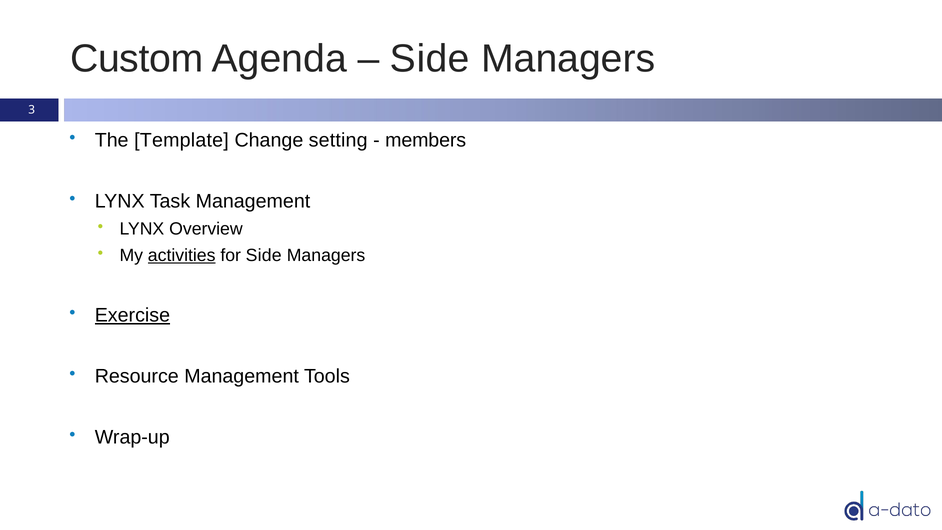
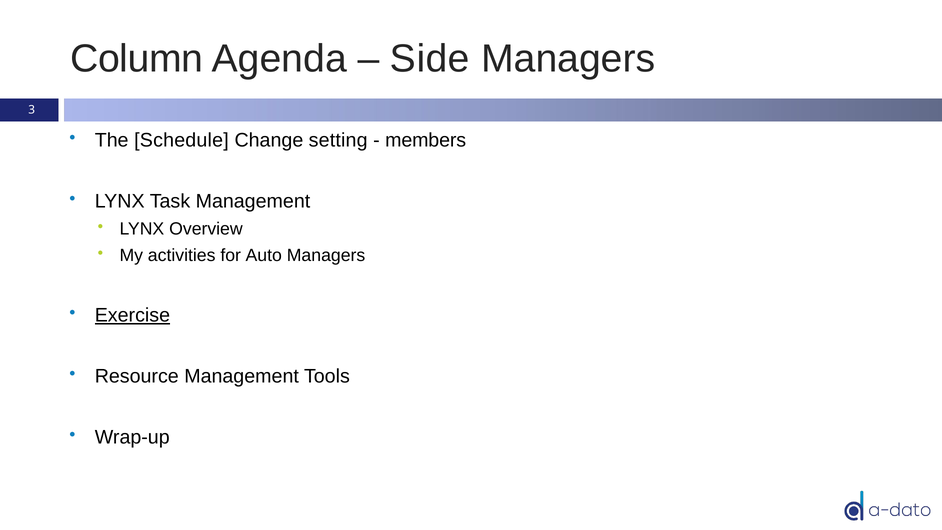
Custom: Custom -> Column (137, 59)
Template: Template -> Schedule (181, 140)
activities underline: present -> none (182, 255)
for Side: Side -> Auto (264, 255)
